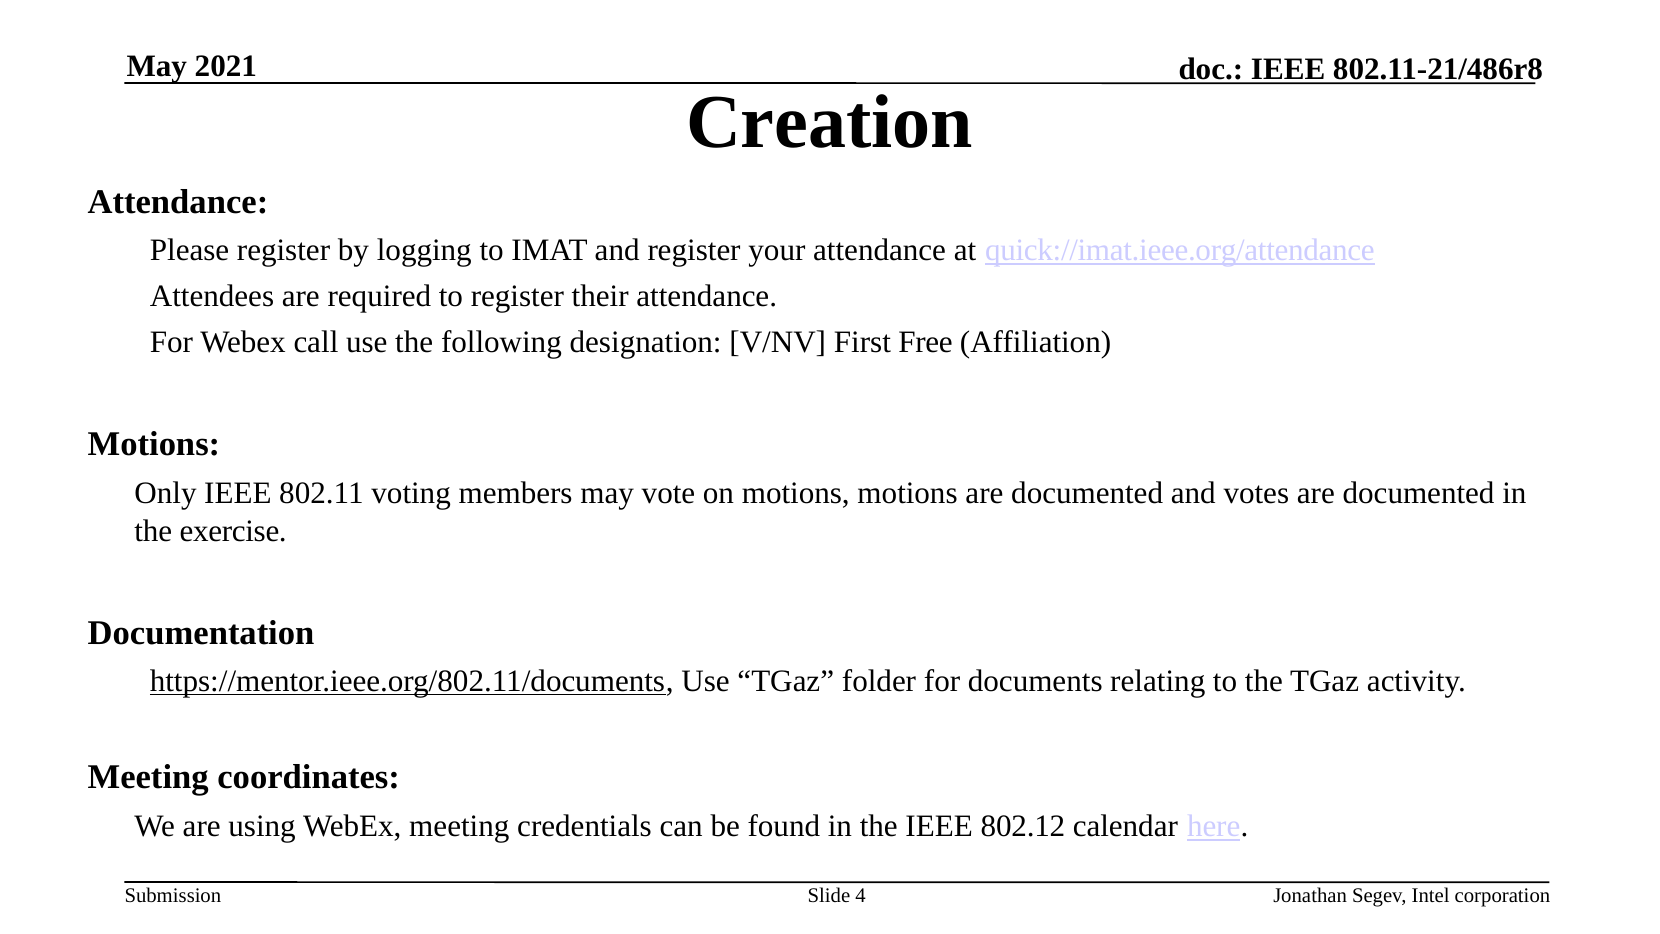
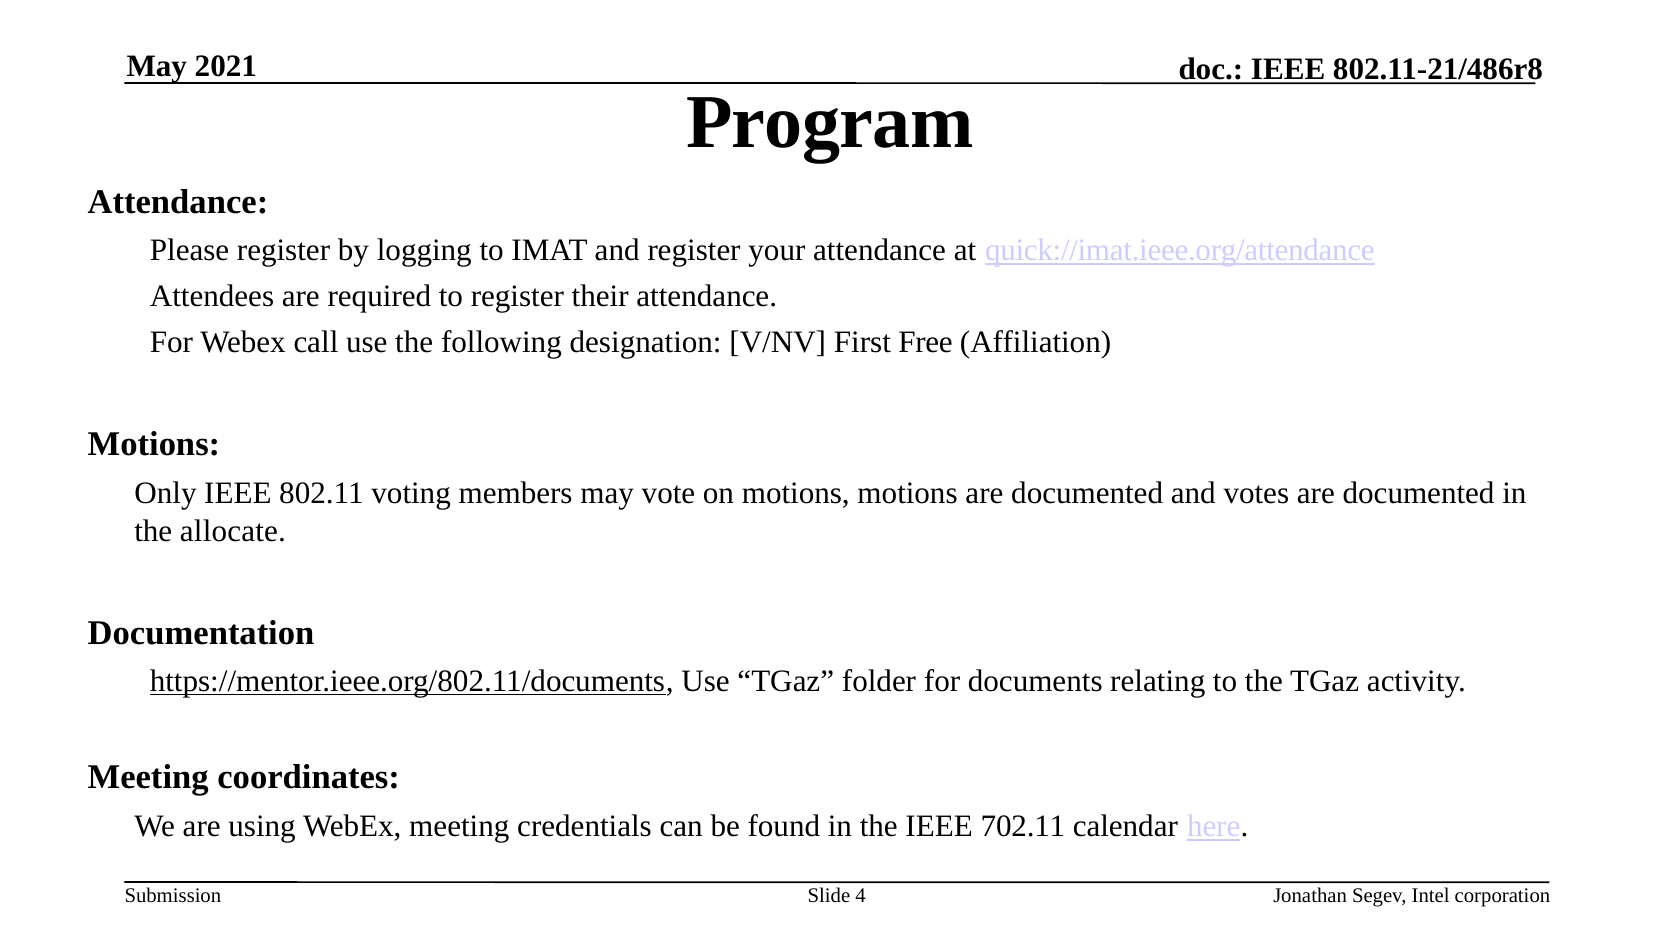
Creation: Creation -> Program (830, 122)
exercise: exercise -> allocate (233, 531)
802.12: 802.12 -> 702.11 (1023, 826)
